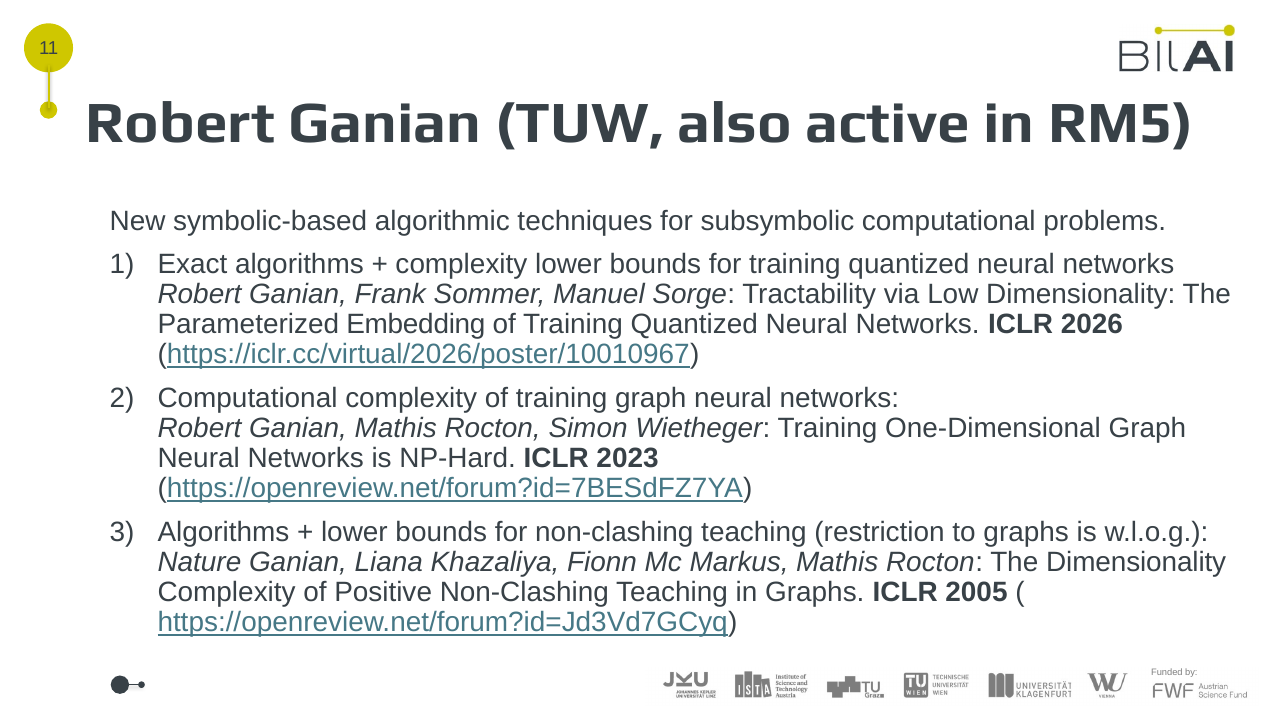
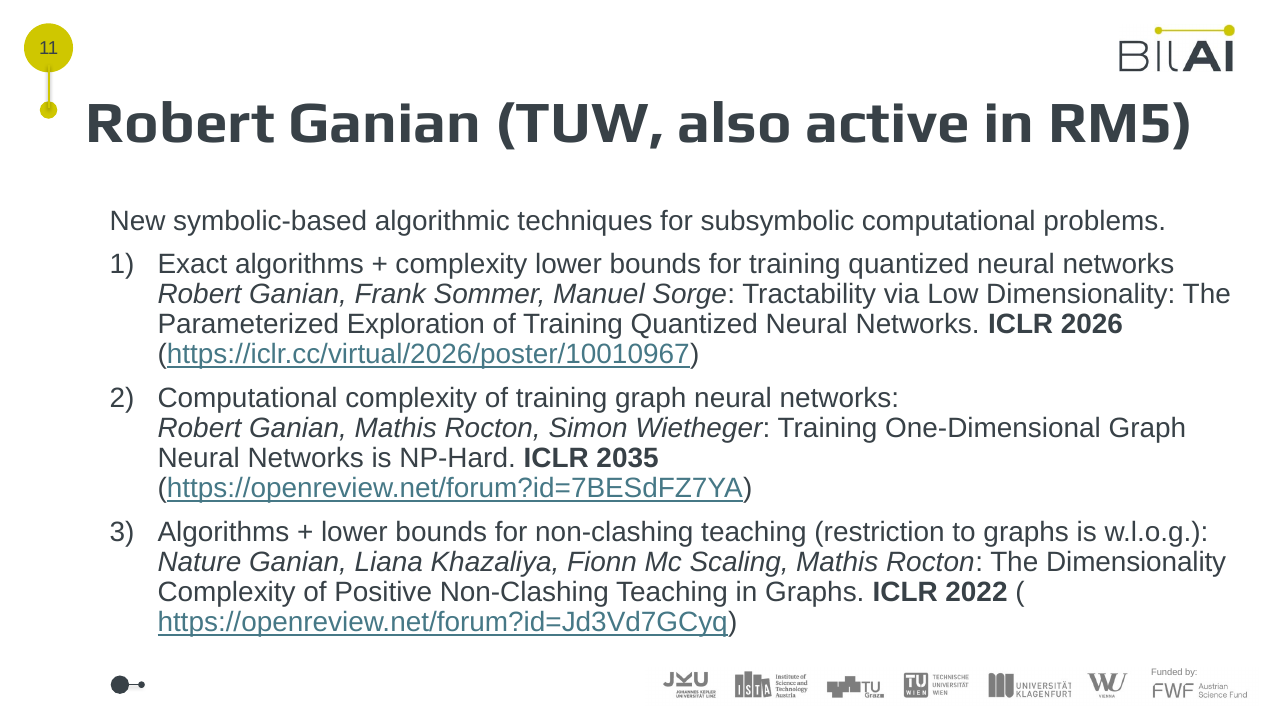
Embedding: Embedding -> Exploration (416, 325)
2023: 2023 -> 2035 (628, 459)
Markus: Markus -> Scaling (739, 563)
2005: 2005 -> 2022 (976, 593)
